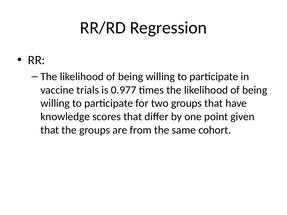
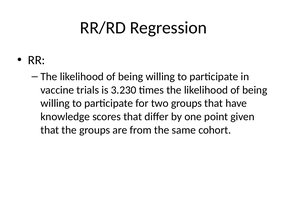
0.977: 0.977 -> 3.230 (124, 90)
